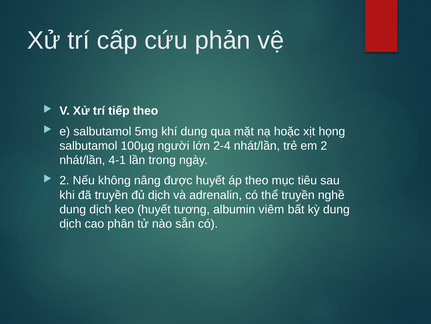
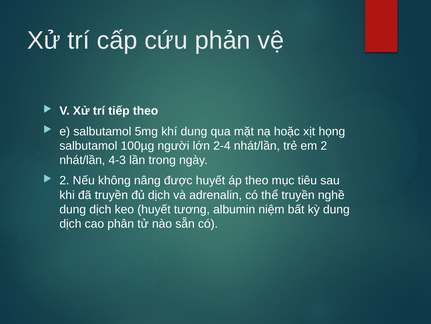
4-1: 4-1 -> 4-3 (117, 160)
viêm: viêm -> niệm (271, 209)
